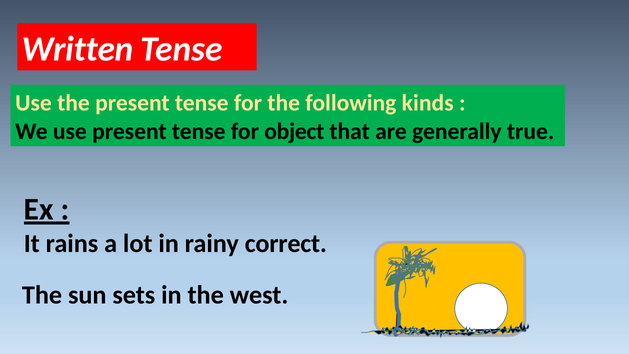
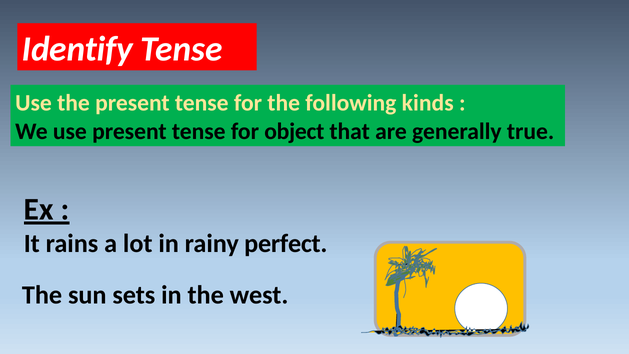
Written: Written -> Identify (77, 49)
correct: correct -> perfect (286, 243)
